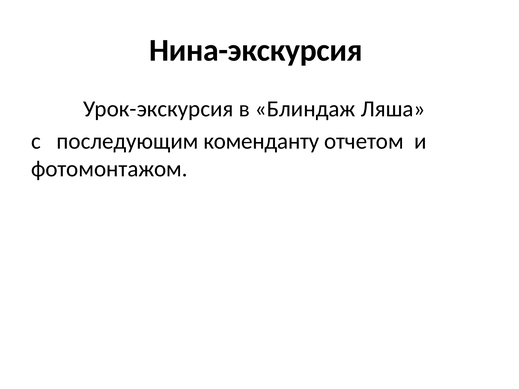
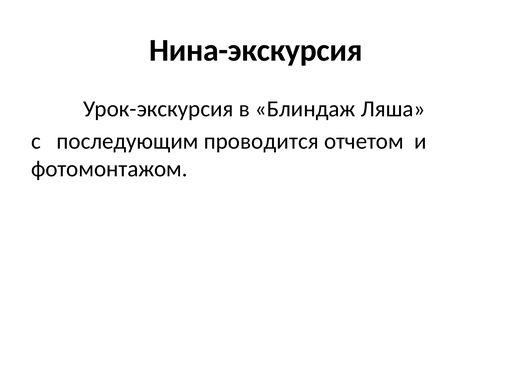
коменданту: коменданту -> проводится (261, 141)
